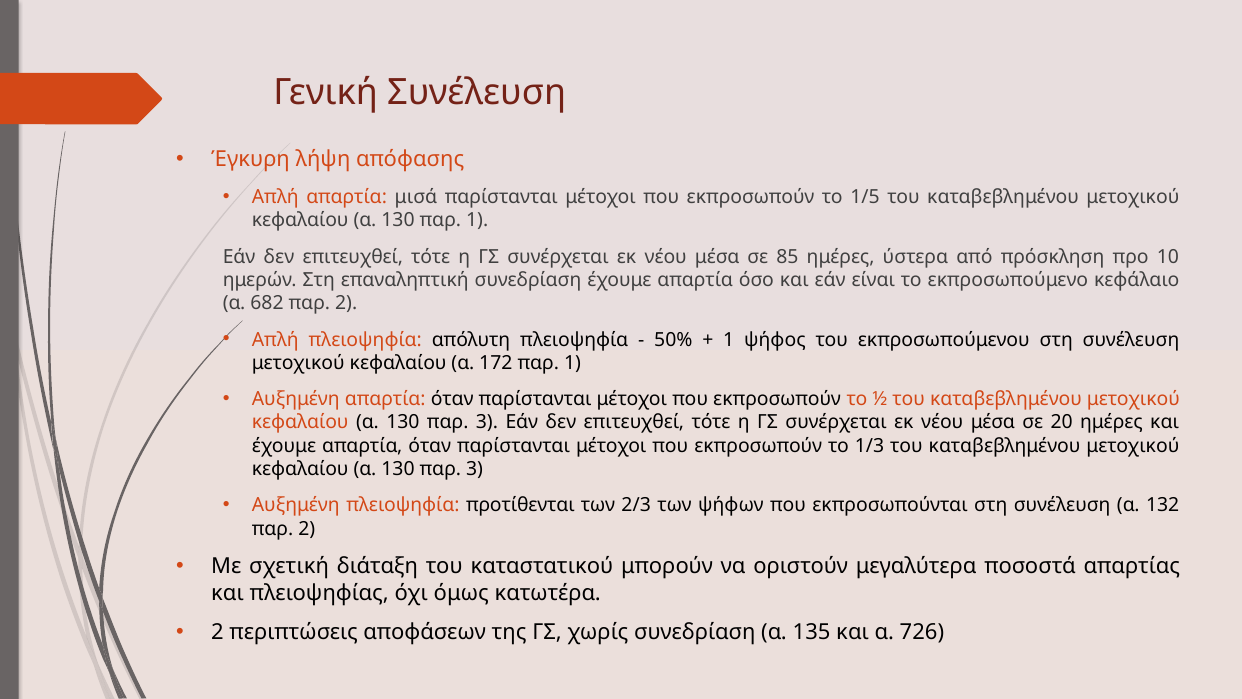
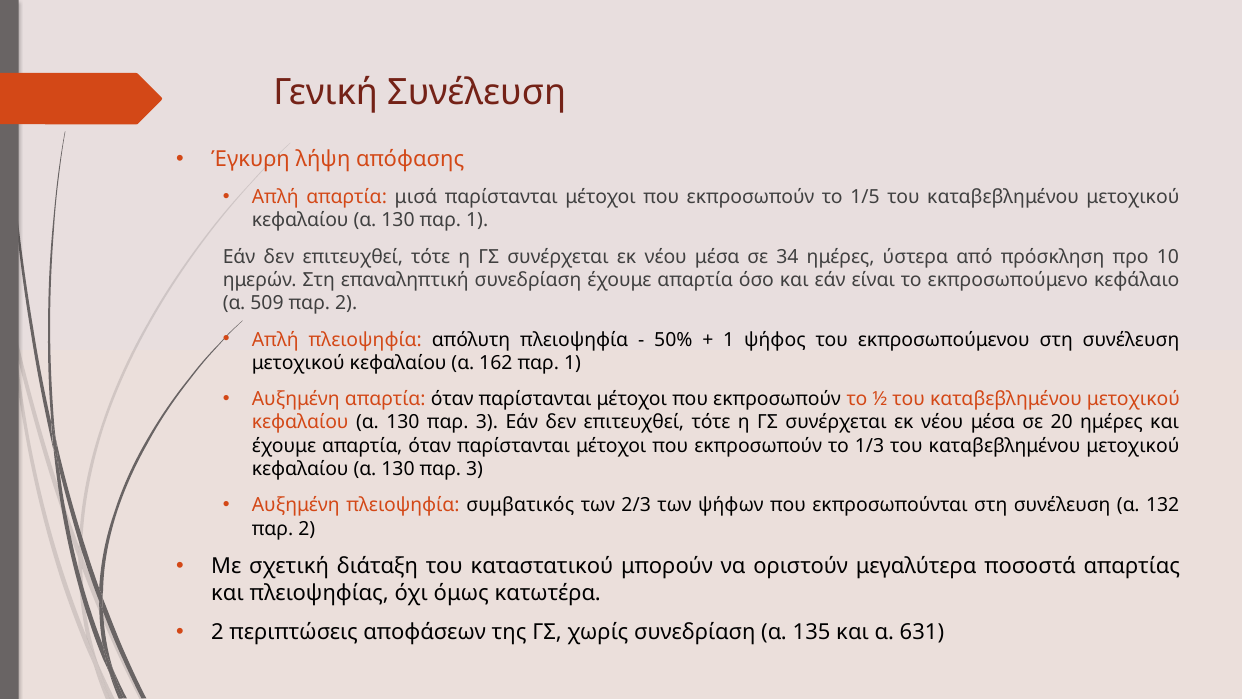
85: 85 -> 34 (787, 257)
682: 682 -> 509 (267, 303)
172: 172 -> 162 (496, 363)
προτίθενται: προτίθενται -> συμβατικός (520, 505)
726: 726 -> 631 (922, 632)
